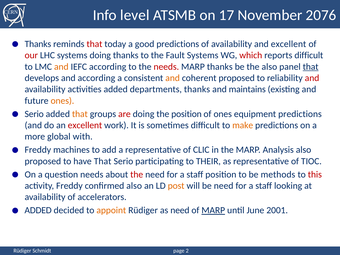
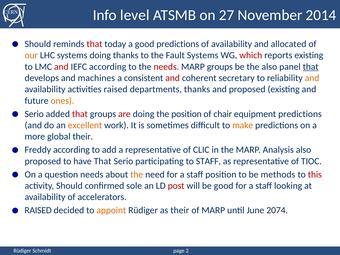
17: 17 -> 27 (227, 15)
2076: 2076 -> 2014 (321, 15)
Thanks: Thanks -> Should (38, 44)
and excellent: excellent -> allocated (289, 44)
our colour: red -> orange (31, 55)
reports difficult: difficult -> existing (309, 55)
and colour: orange -> red (61, 67)
MARP thanks: thanks -> groups (220, 67)
and according: according -> machines (96, 78)
and colour: orange -> red (173, 78)
coherent proposed: proposed -> secretary (237, 78)
and colour: red -> orange (312, 78)
activities added: added -> raised (116, 89)
and maintains: maintains -> proposed (247, 89)
that colour: orange -> red (80, 114)
of ones: ones -> chair (223, 114)
excellent colour: red -> orange (85, 125)
global with: with -> their (83, 137)
Freddy machines: machines -> according (71, 150)
to THEIR: THEIR -> STAFF (208, 161)
the colour: red -> orange (137, 174)
activity Freddy: Freddy -> Should (69, 186)
confirmed also: also -> sole (134, 186)
post colour: orange -> red (176, 186)
be need: need -> good (224, 186)
ADDED: ADDED -> RAISED (38, 210)
as need: need -> their (180, 210)
MARP underline: present -> none (213, 210)
2001: 2001 -> 2074 (277, 210)
